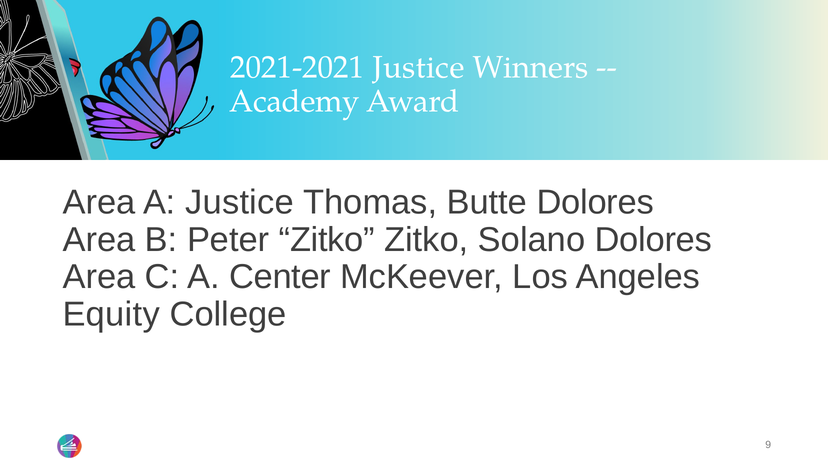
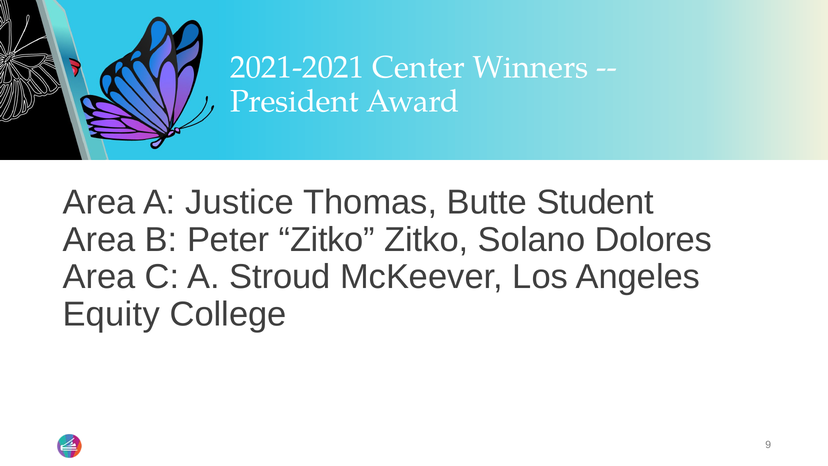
2021-2021 Justice: Justice -> Center (419, 68)
Academy: Academy -> President (294, 101)
Butte Dolores: Dolores -> Student (595, 202)
Center: Center -> Stroud (280, 277)
